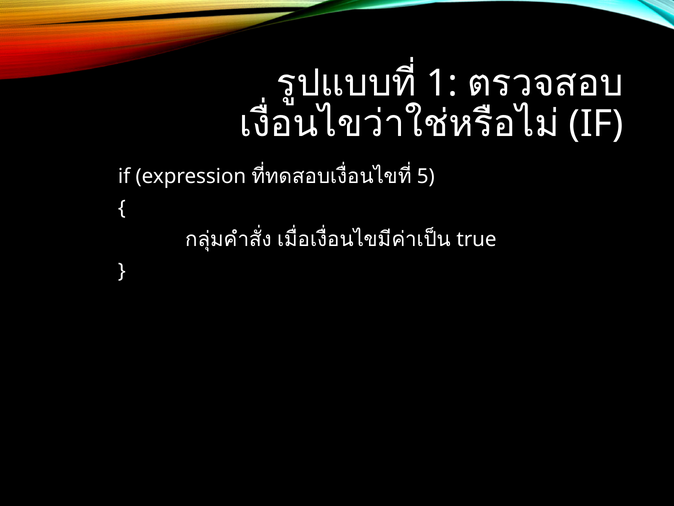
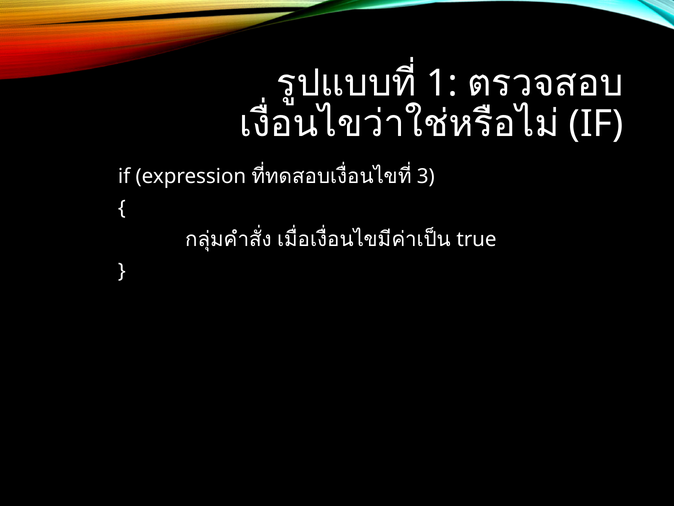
5: 5 -> 3 (426, 176)
